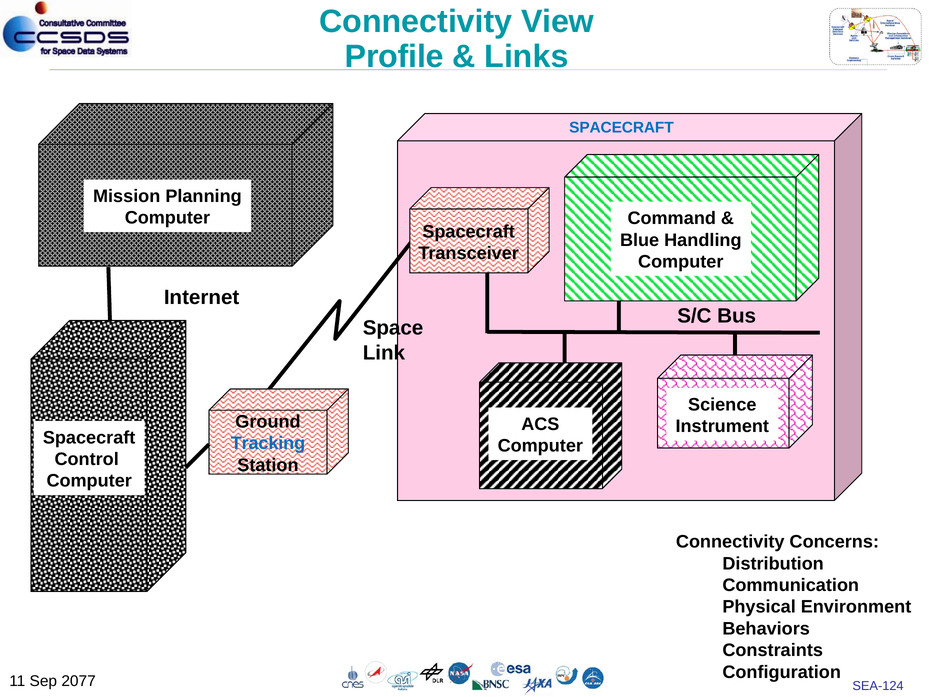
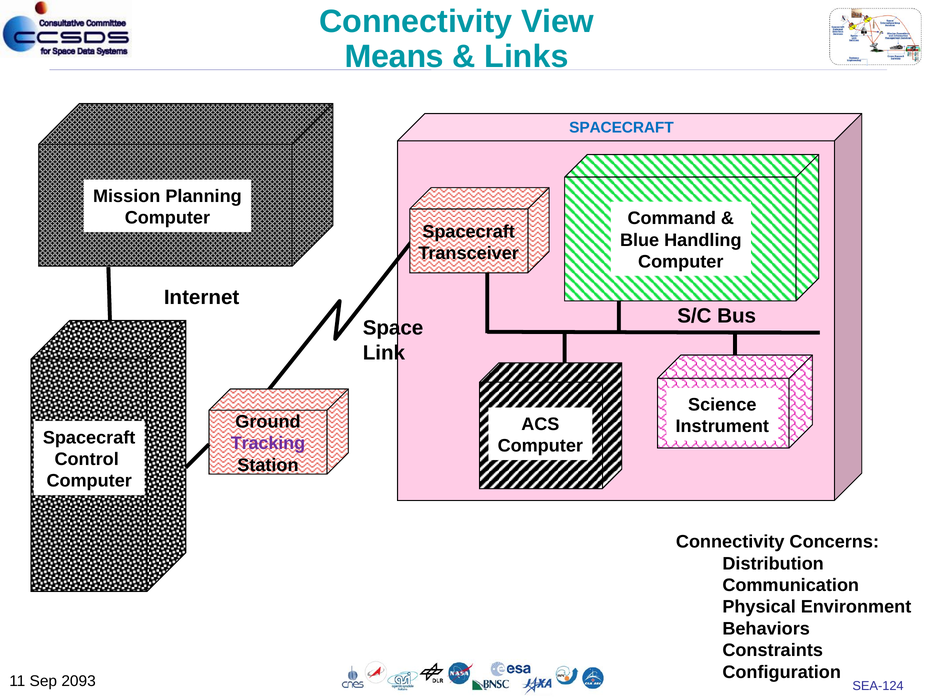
Profile: Profile -> Means (394, 57)
Tracking colour: blue -> purple (268, 443)
2077: 2077 -> 2093 (79, 681)
